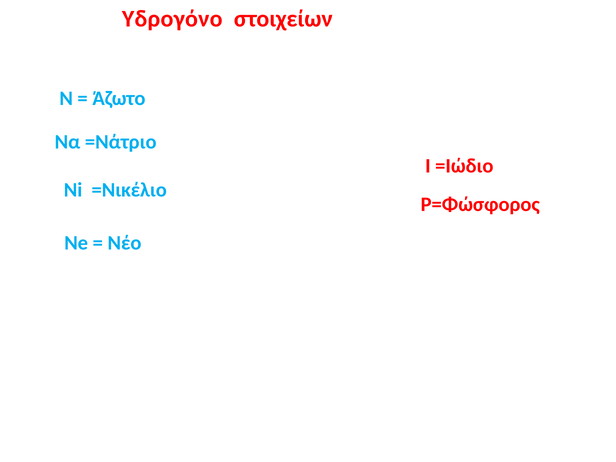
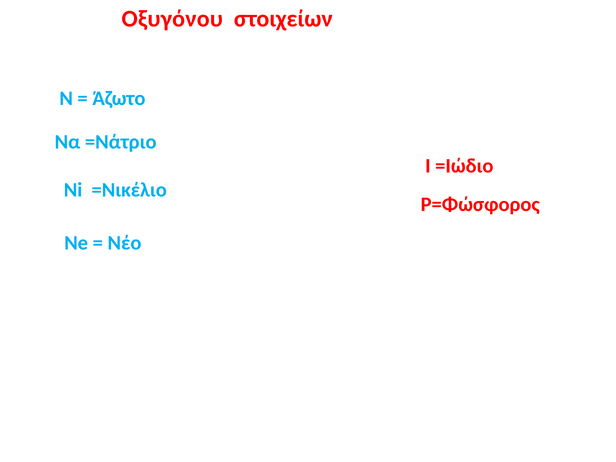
Υδρογόνο: Υδρογόνο -> Οξυγόνου (172, 19)
